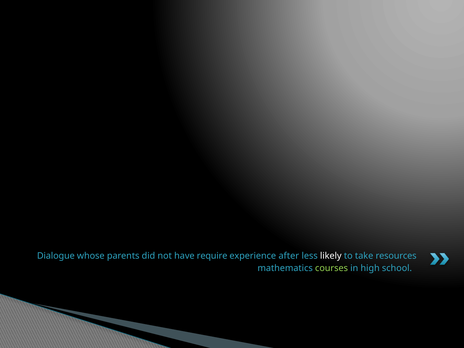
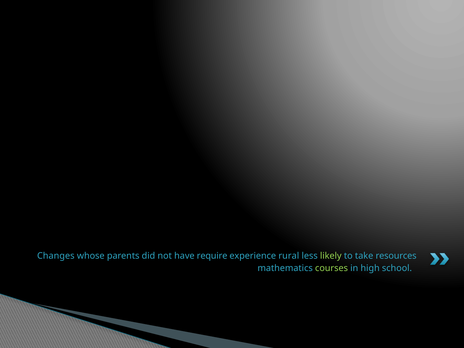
Dialogue: Dialogue -> Changes (56, 256)
after: after -> rural (289, 256)
likely colour: white -> light green (331, 256)
